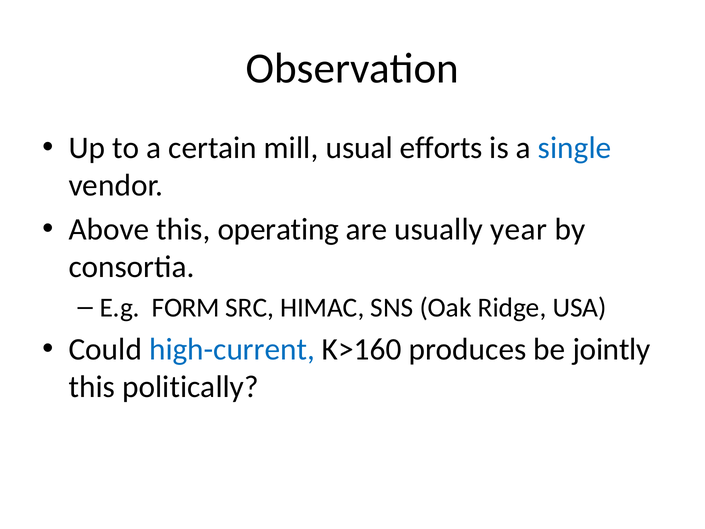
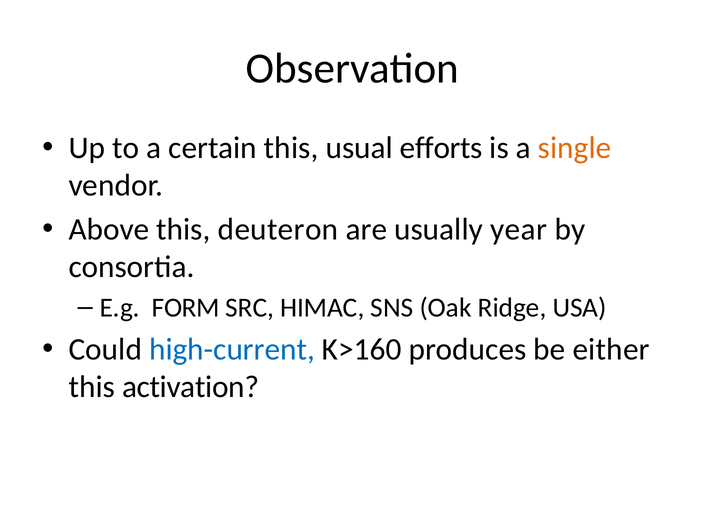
certain mill: mill -> this (291, 148)
single colour: blue -> orange (575, 148)
operating: operating -> deuteron (278, 229)
jointly: jointly -> either (611, 349)
politically: politically -> activation (191, 387)
